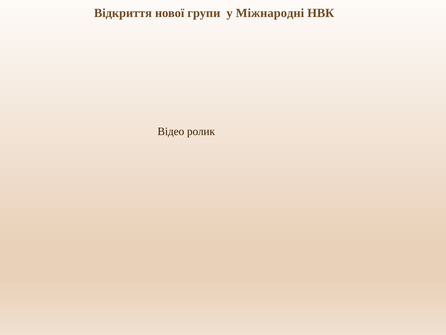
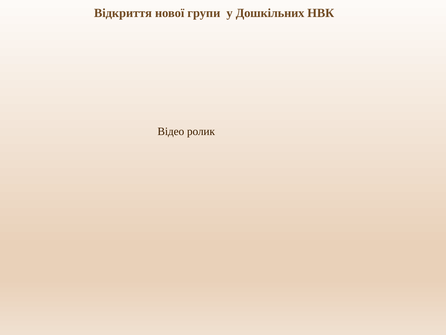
Міжнародні: Міжнародні -> Дошкільних (270, 13)
